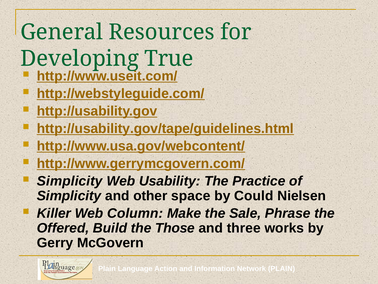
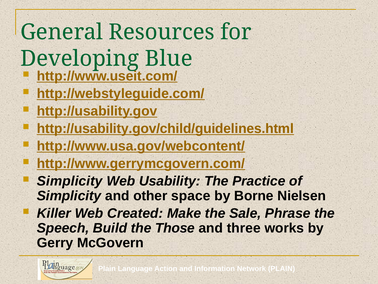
True: True -> Blue (169, 59)
http://usability.gov/tape/guidelines.html: http://usability.gov/tape/guidelines.html -> http://usability.gov/child/guidelines.html (165, 128)
Could: Could -> Borne (254, 195)
Column: Column -> Created (135, 213)
Offered: Offered -> Speech (63, 228)
